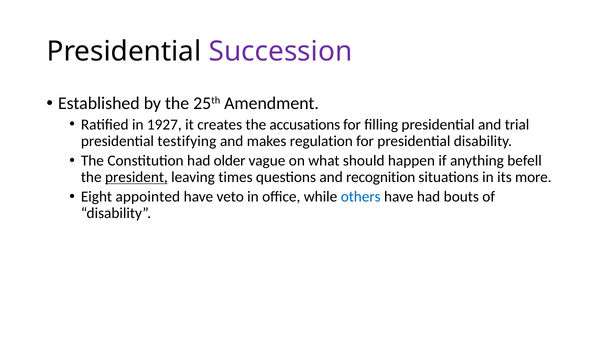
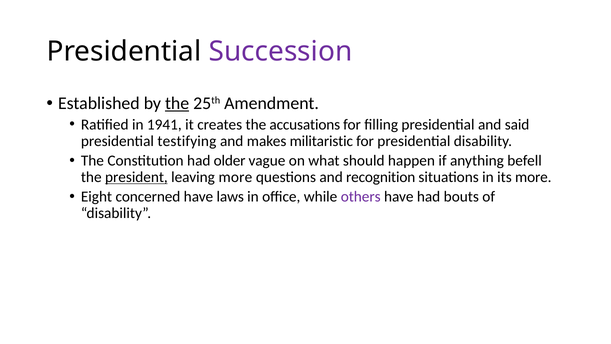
the underline: none -> present (177, 103)
1927: 1927 -> 1941 (164, 124)
trial: trial -> said (517, 124)
regulation: regulation -> militaristic (321, 141)
leaving times: times -> more (235, 177)
appointed: appointed -> concerned (148, 197)
veto: veto -> laws (230, 197)
others colour: blue -> purple (361, 197)
